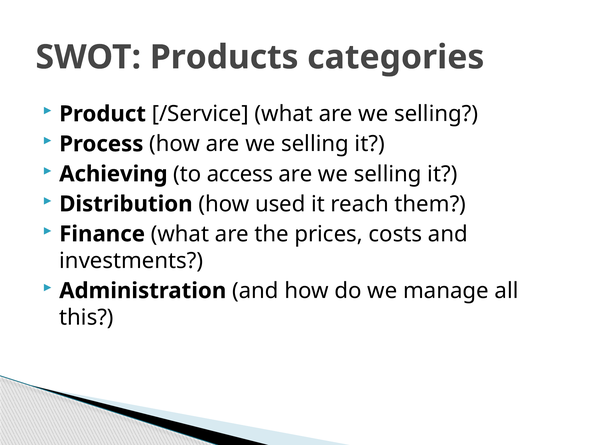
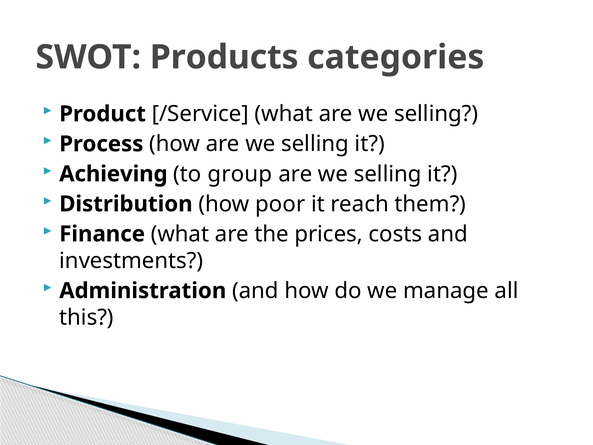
access: access -> group (240, 174)
used: used -> poor (280, 204)
